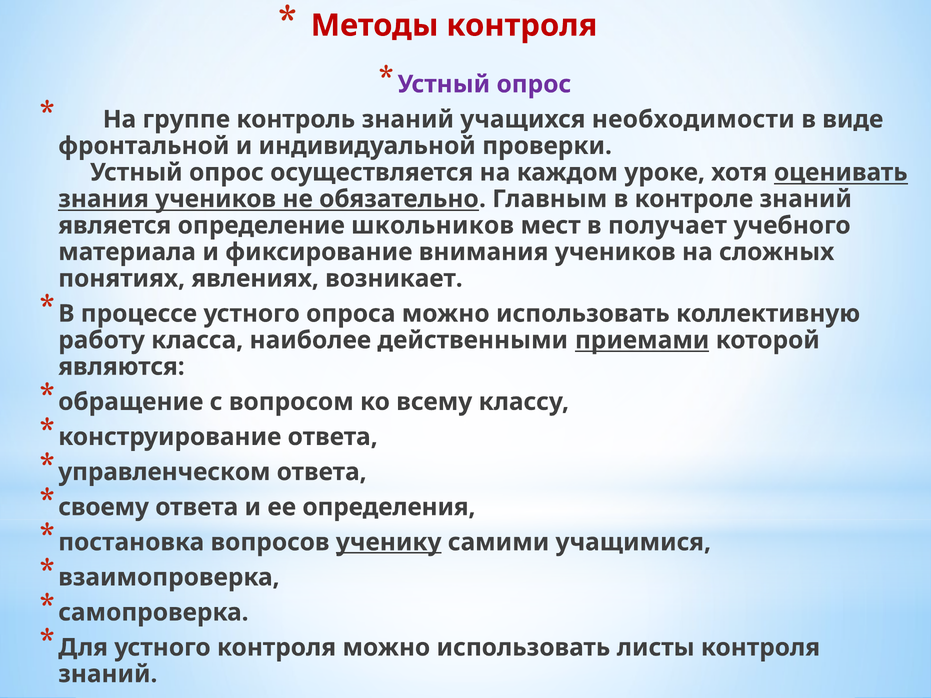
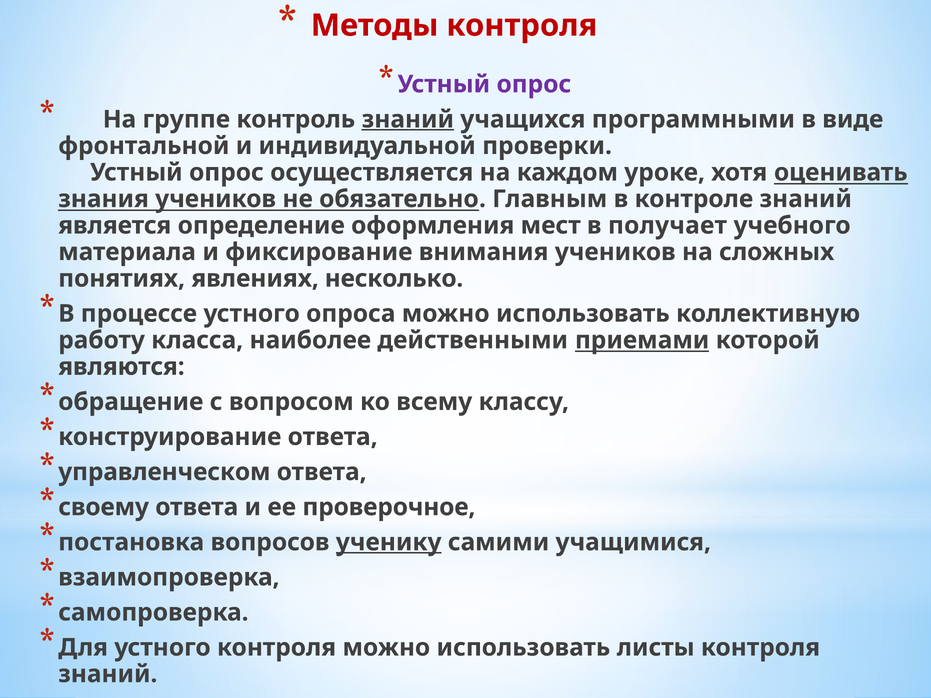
знаний underline: none -> present (408, 119)
необходимости: необходимости -> программными (693, 119)
школьников: школьников -> оформления (433, 226)
возникает: возникает -> несколько (394, 279)
определения: определения -> проверочное (389, 507)
